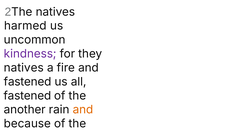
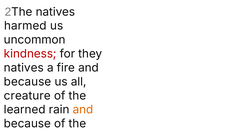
kindness colour: purple -> red (30, 54)
fastened: fastened -> because (28, 82)
fastened: fastened -> creature (27, 96)
another: another -> learned (25, 110)
